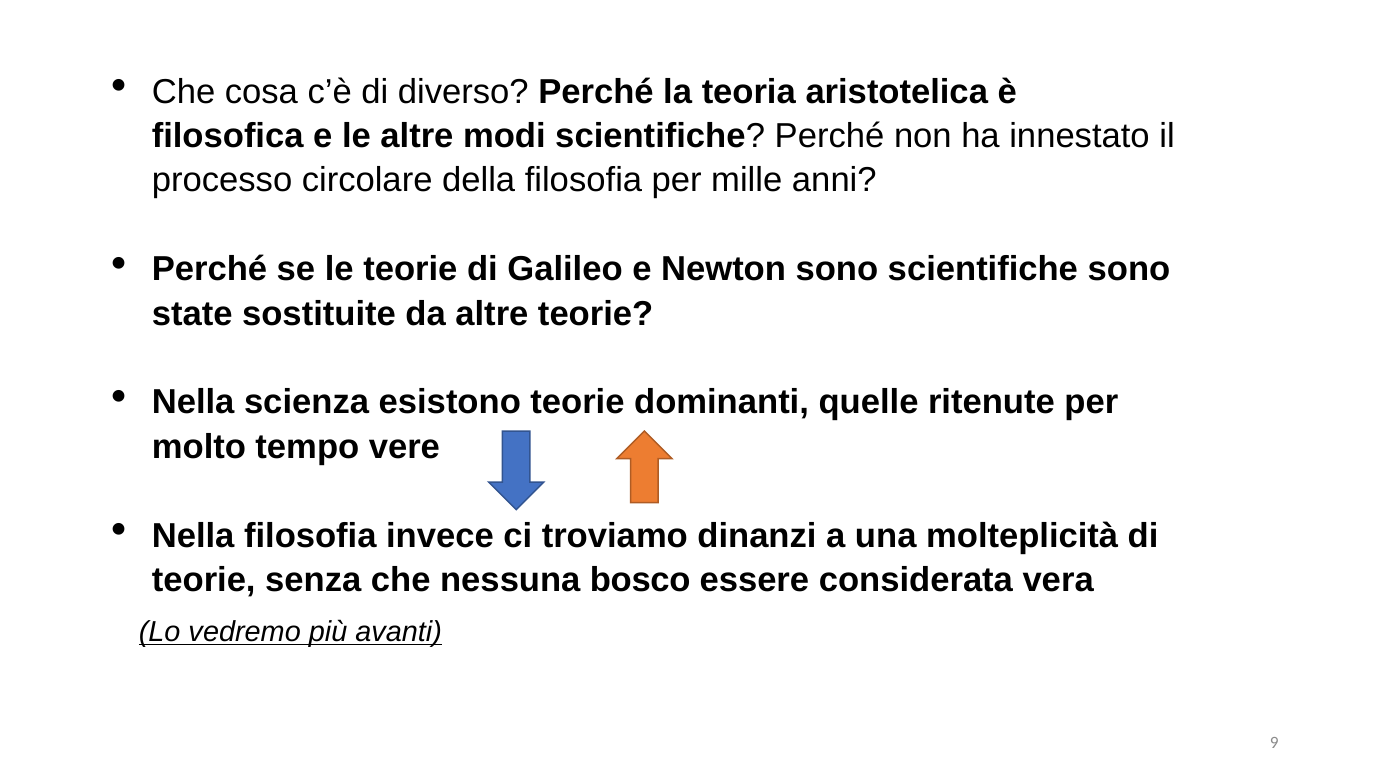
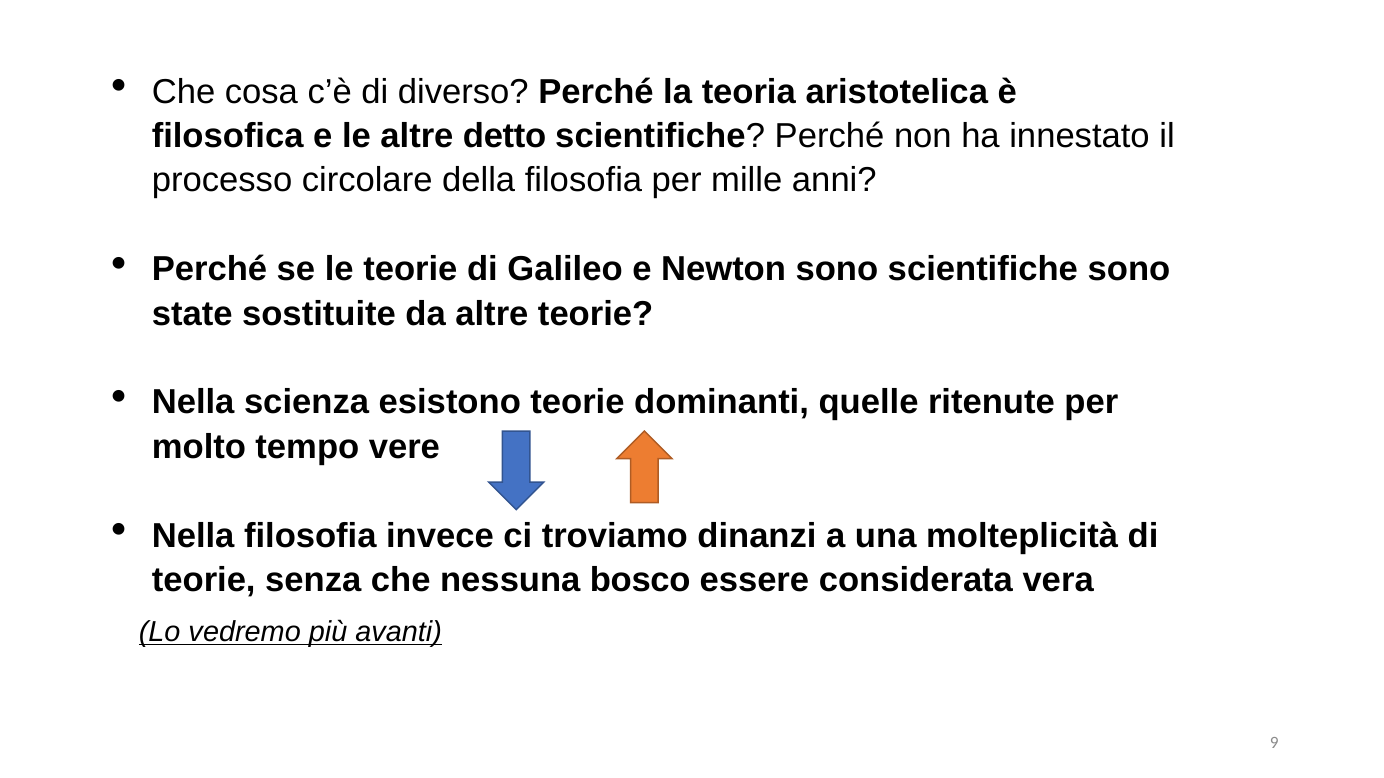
modi: modi -> detto (505, 136)
